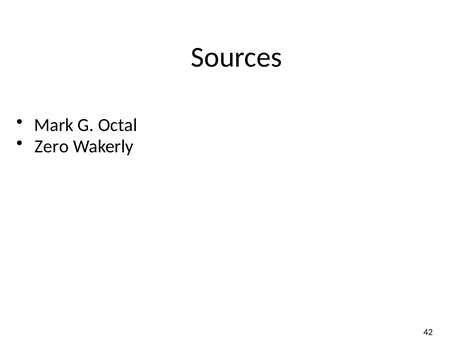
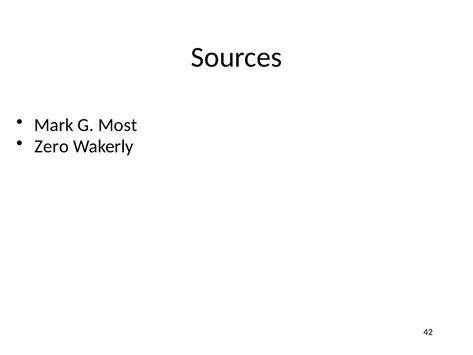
Octal: Octal -> Most (118, 125)
